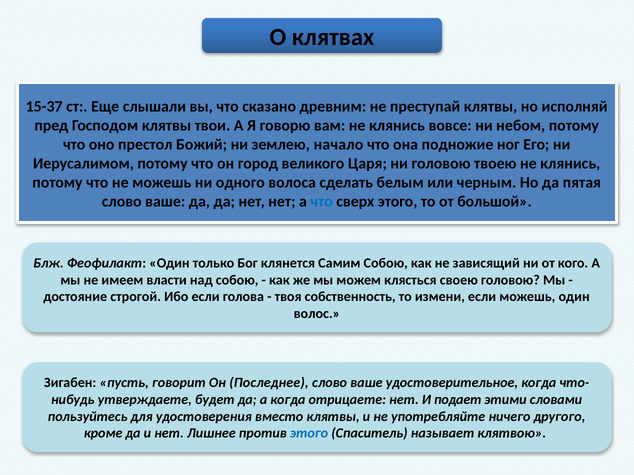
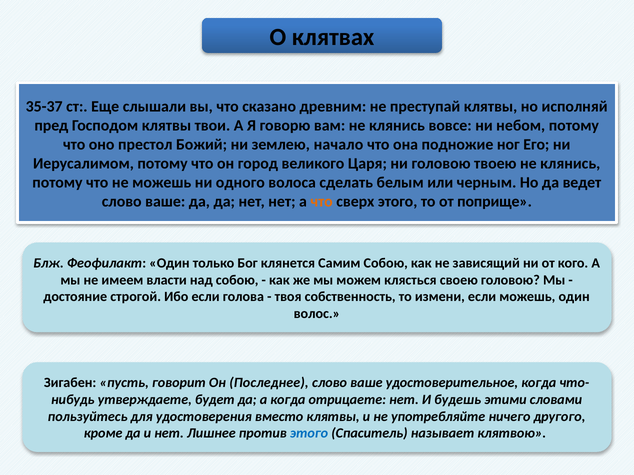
15-37: 15-37 -> 35-37 (44, 106)
пятая: пятая -> ведет (582, 182)
что colour: blue -> orange (322, 202)
большой: большой -> поприще (495, 202)
подает: подает -> будешь (458, 400)
